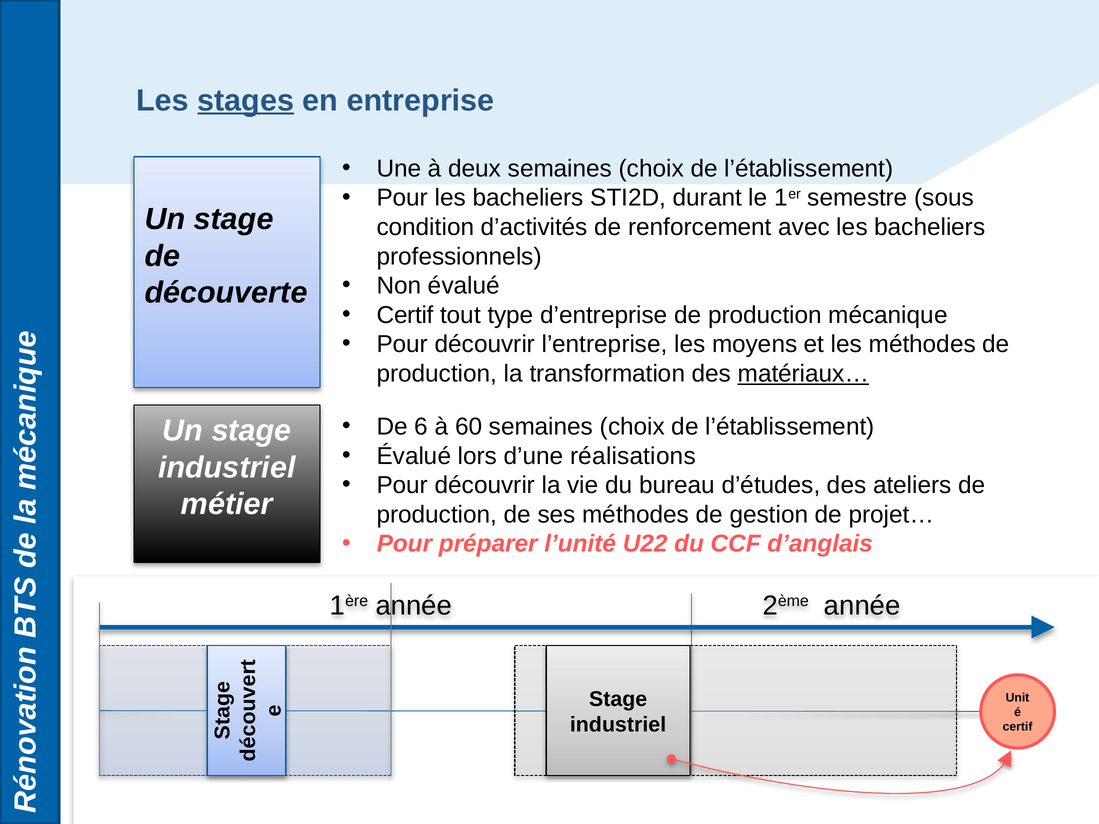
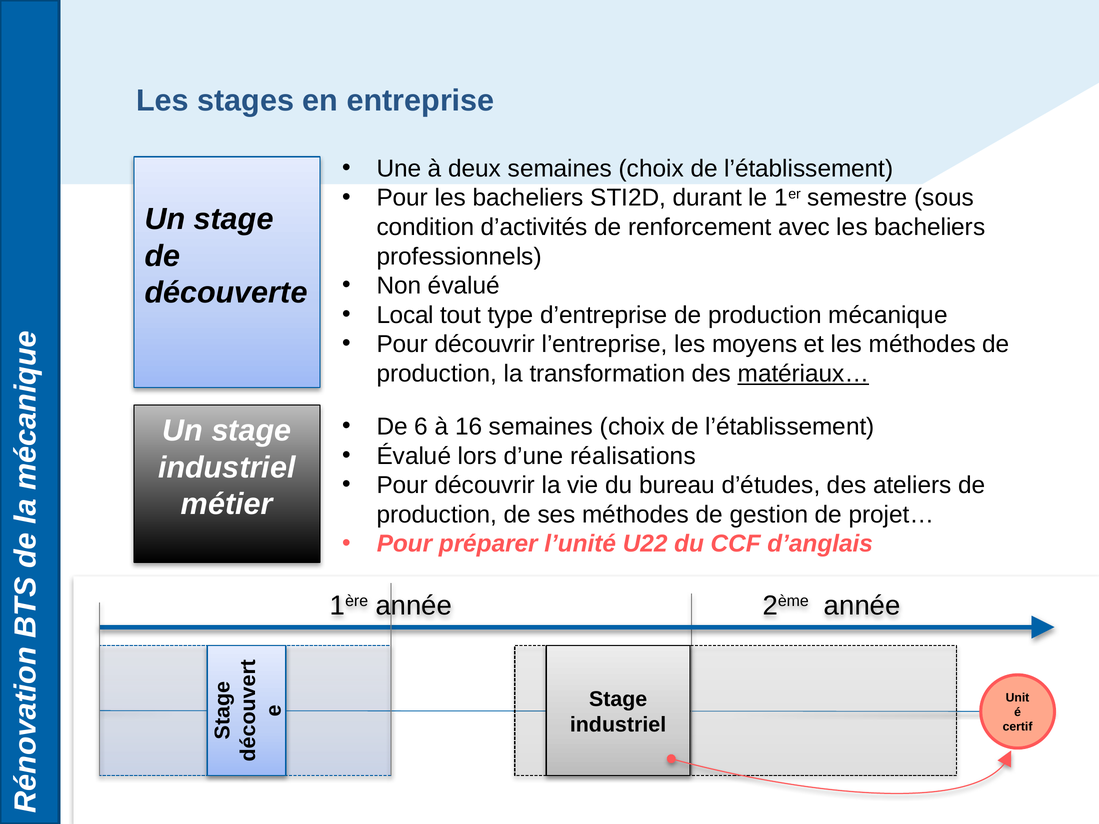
stages underline: present -> none (246, 100)
Certif: Certif -> Local (405, 315)
60: 60 -> 16 (469, 427)
